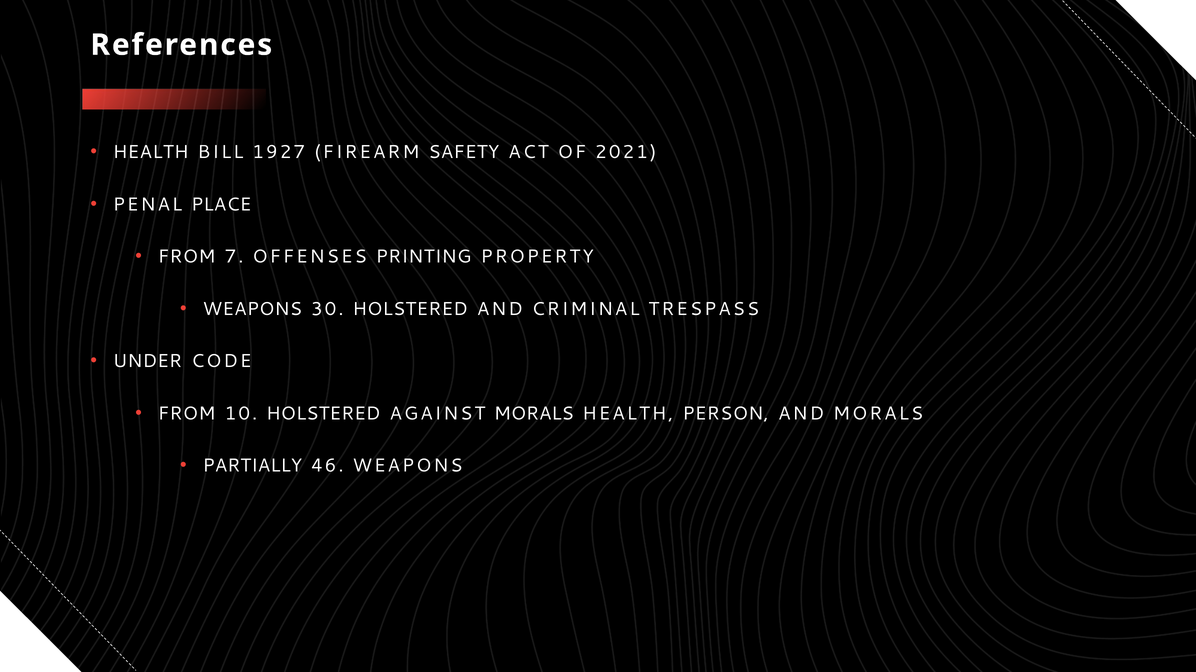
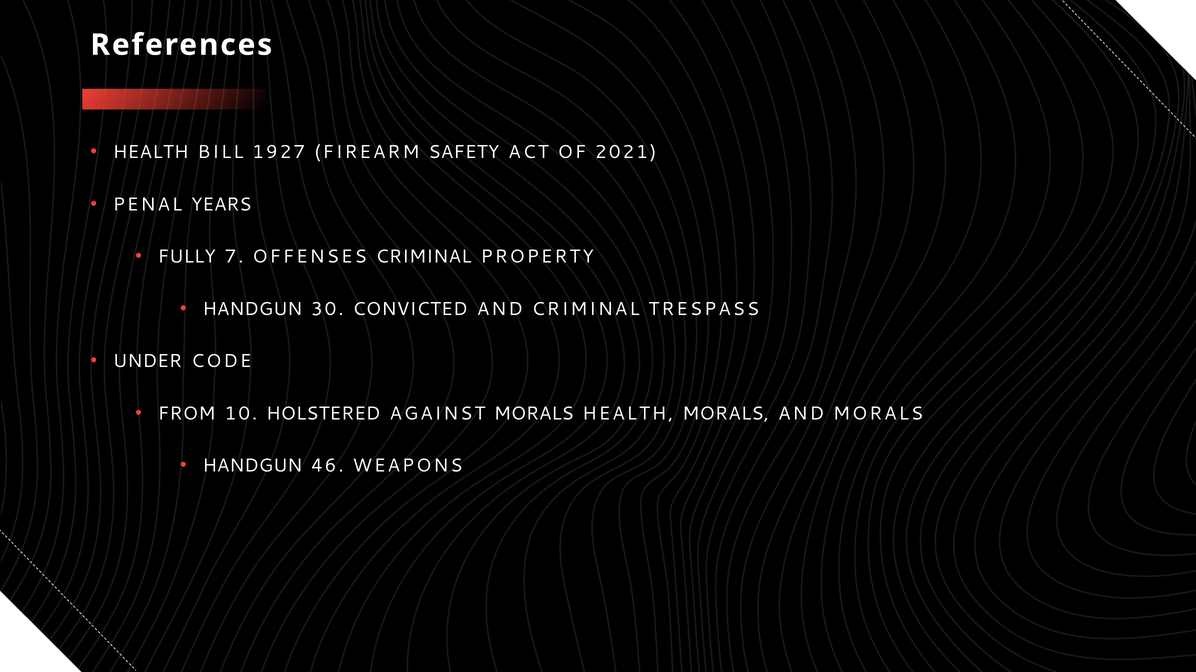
PLACE: PLACE -> YEARS (221, 205)
FROM: FROM -> FULLY (187, 257)
OFFENSES PRINTING: PRINTING -> CRIMINAL (424, 257)
WEAPONS: WEAPONS -> HANDGUN (252, 309)
30 HOLSTERED: HOLSTERED -> CONVICTED (410, 309)
HEALTH PERSON: PERSON -> MORALS (726, 414)
PARTIALLY: PARTIALLY -> HANDGUN (252, 466)
